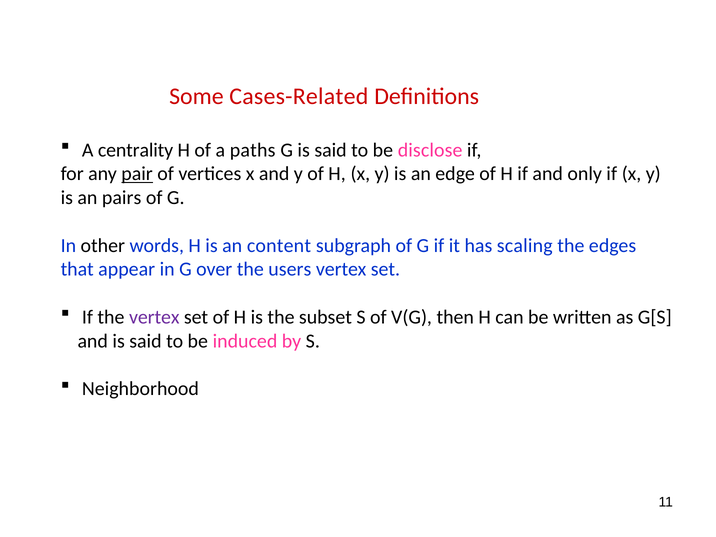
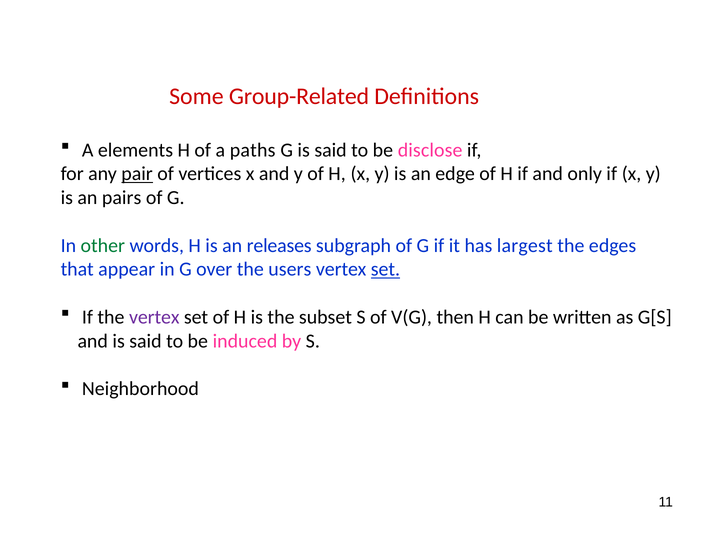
Cases-Related: Cases-Related -> Group-Related (299, 96)
centrality: centrality -> elements (135, 150)
other colour: black -> green (103, 245)
content: content -> releases (279, 245)
scaling: scaling -> largest (525, 245)
set underline: none -> present (385, 269)
